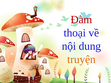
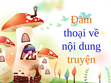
Đàm colour: red -> orange (81, 20)
